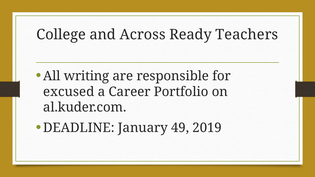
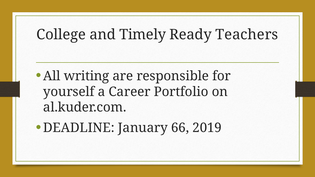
Across: Across -> Timely (143, 35)
excused: excused -> yourself (69, 92)
49: 49 -> 66 (180, 128)
